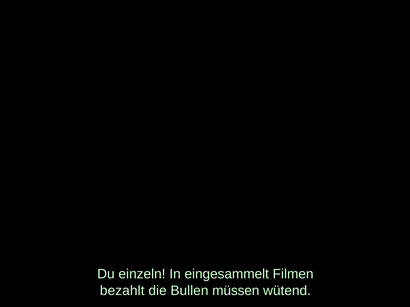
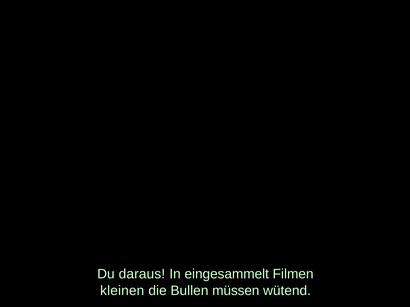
einzeln: einzeln -> daraus (142, 275)
bezahlt: bezahlt -> kleinen (122, 291)
